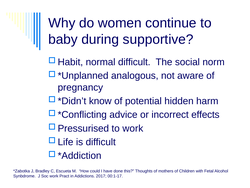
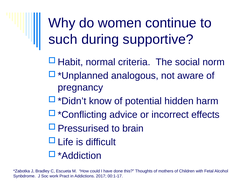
baby: baby -> such (63, 39)
normal difficult: difficult -> criteria (134, 62)
to work: work -> brain (133, 128)
